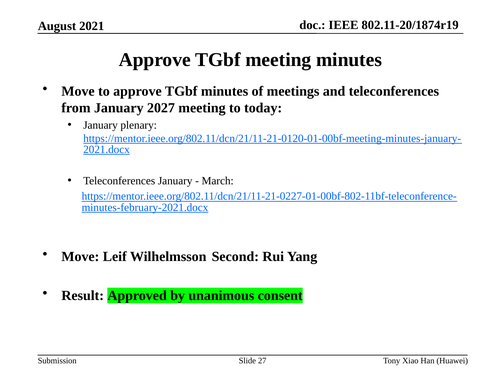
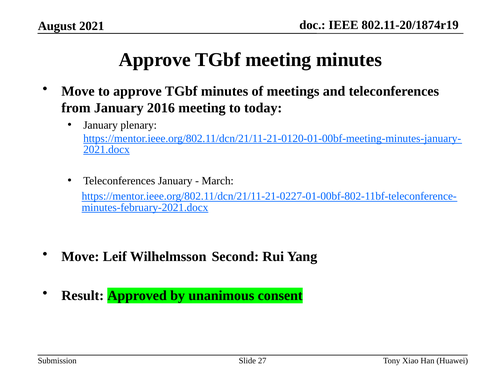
2027: 2027 -> 2016 (161, 108)
